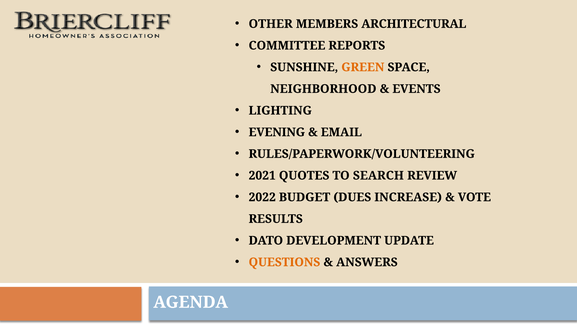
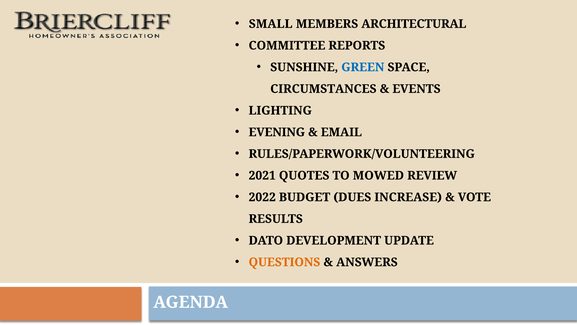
OTHER: OTHER -> SMALL (271, 24)
GREEN colour: orange -> blue (363, 67)
NEIGHBORHOOD: NEIGHBORHOOD -> CIRCUMSTANCES (323, 89)
SEARCH: SEARCH -> MOWED (378, 175)
